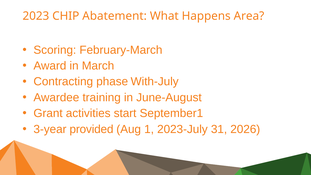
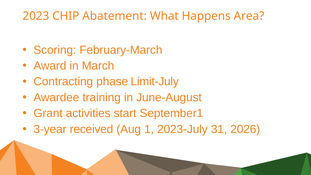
With-July: With-July -> Limit-July (155, 82)
provided: provided -> received (91, 129)
